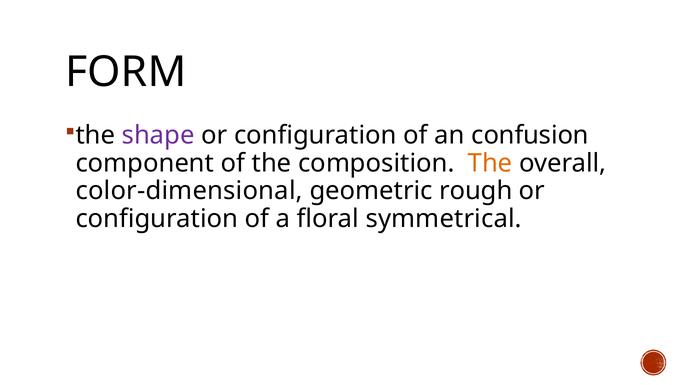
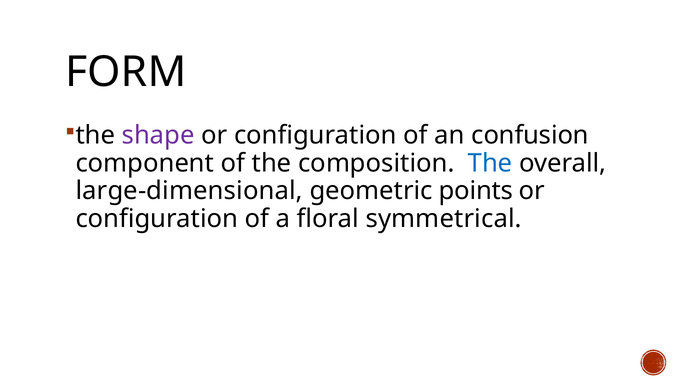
The colour: orange -> blue (490, 163)
color-dimensional: color-dimensional -> large-dimensional (189, 191)
rough: rough -> points (476, 191)
